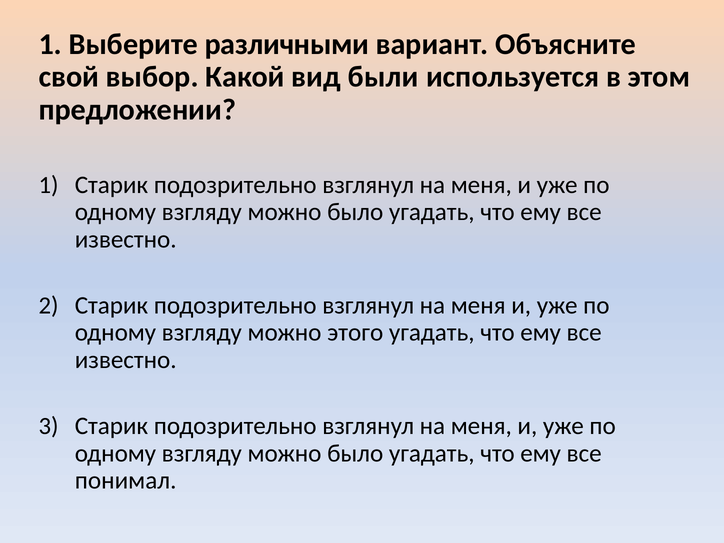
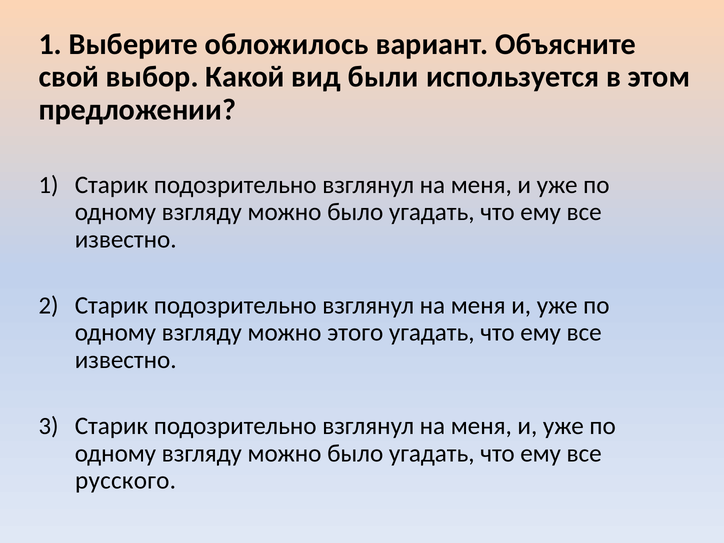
различными: различными -> обложилось (287, 44)
понимал: понимал -> русского (126, 480)
